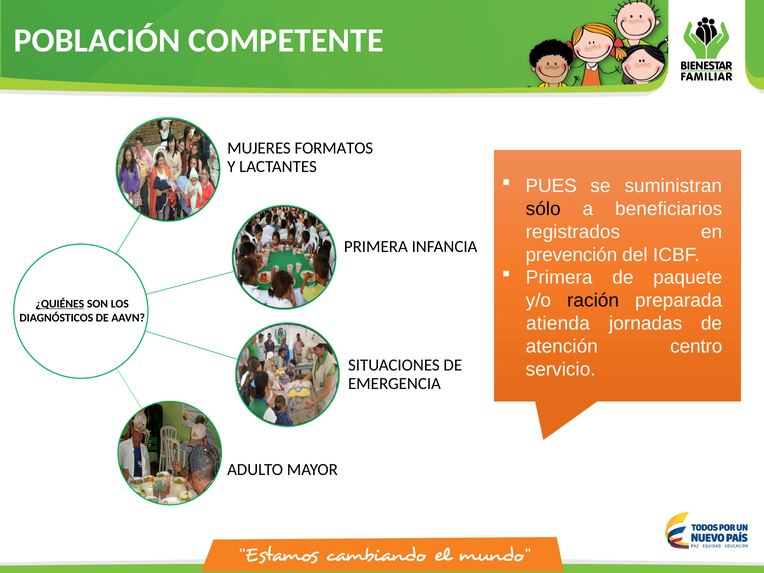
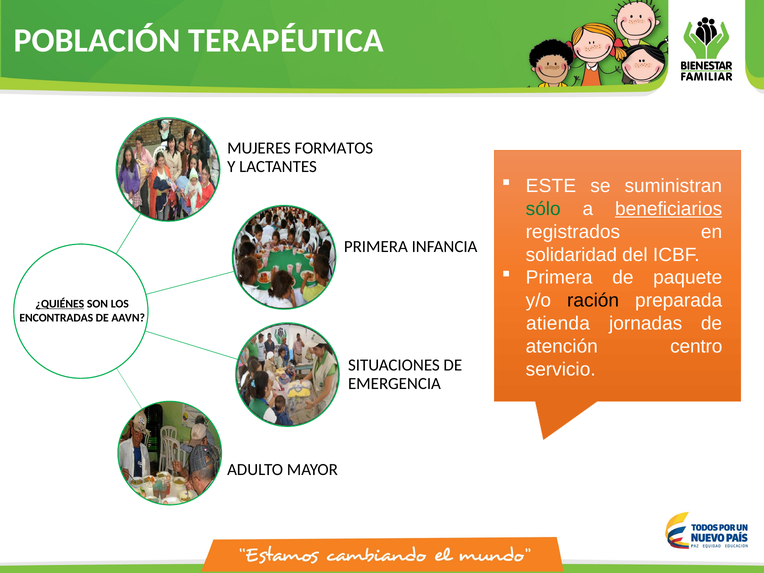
COMPETENTE: COMPETENTE -> TERAPÉUTICA (286, 40)
PUES: PUES -> ESTE (551, 186)
sólo colour: black -> green (543, 209)
beneficiarios underline: none -> present (669, 209)
prevención: prevención -> solidaridad (571, 255)
DIAGNÓSTICOS: DIAGNÓSTICOS -> ENCONTRADAS (56, 318)
